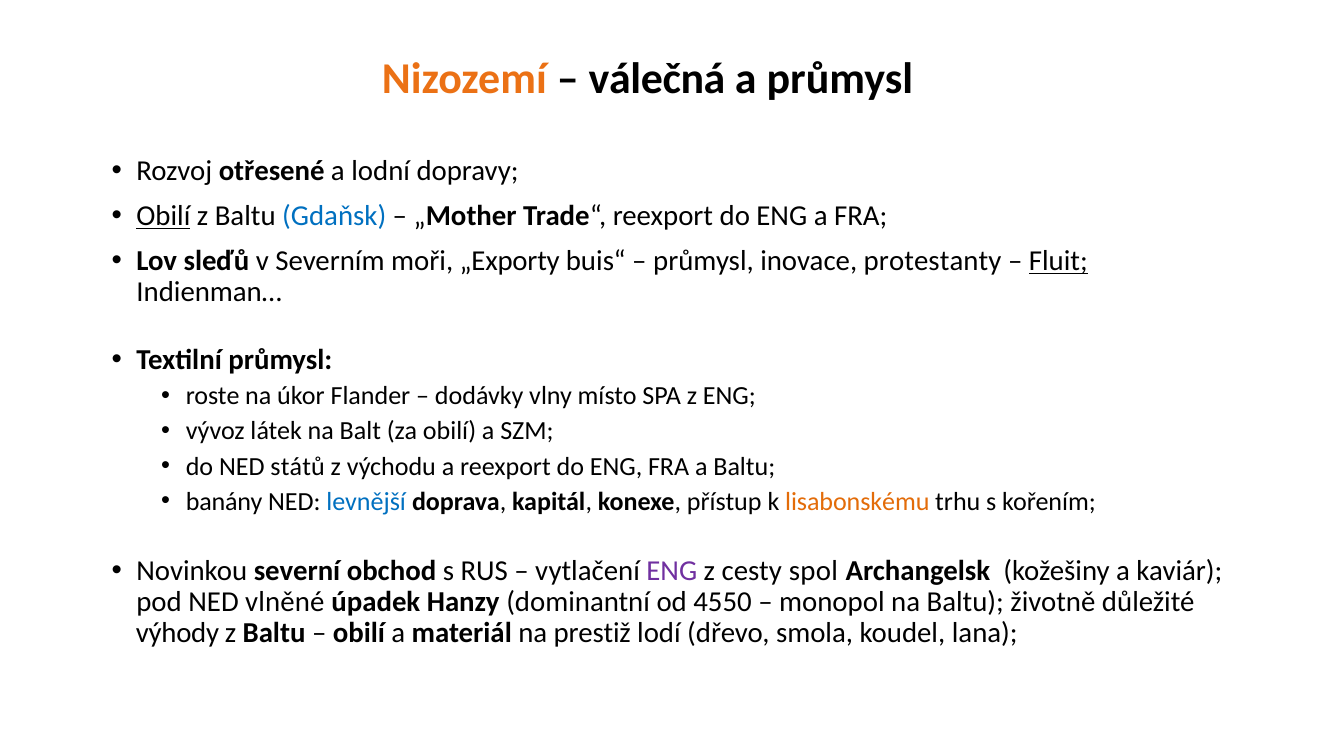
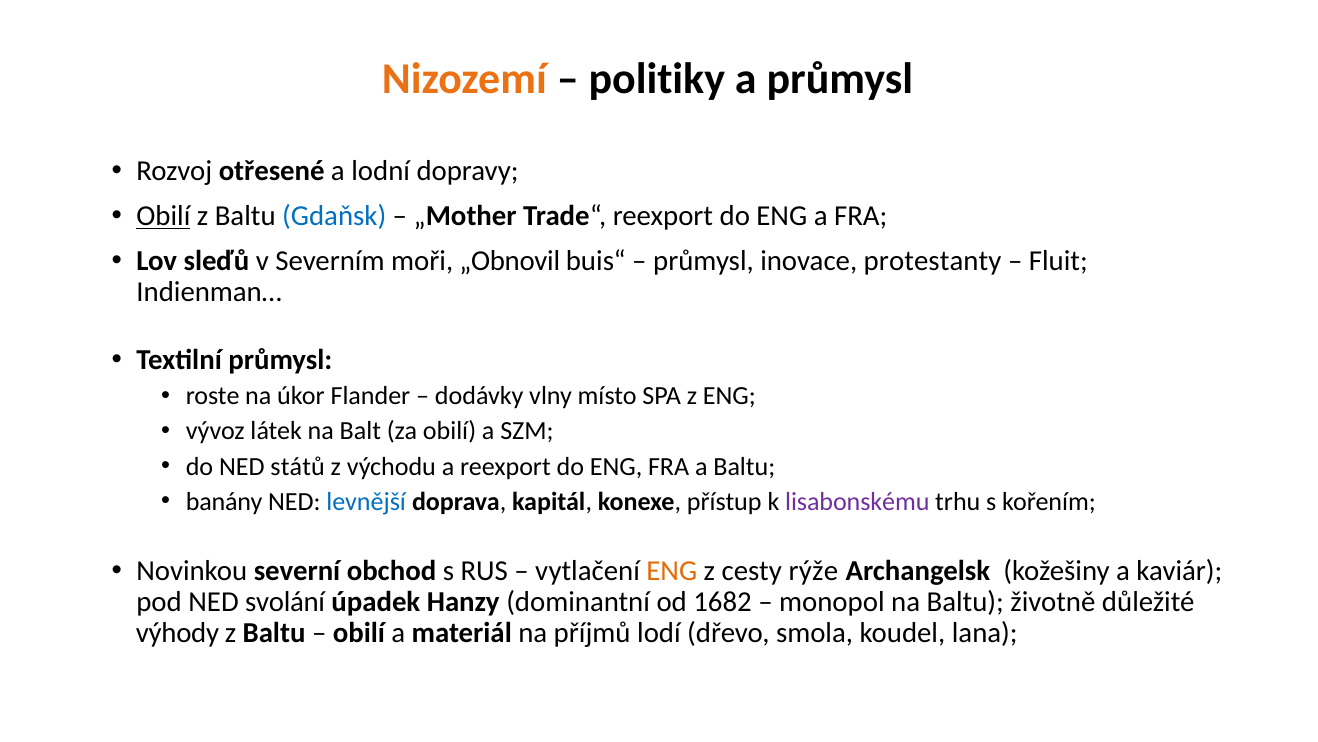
válečná: válečná -> politiky (657, 79)
„Exporty: „Exporty -> „Obnovil (510, 261)
Fluit underline: present -> none (1058, 261)
lisabonskému colour: orange -> purple (857, 501)
ENG colour: purple -> orange (672, 570)
spol: spol -> rýže (813, 570)
vlněné: vlněné -> svolání (285, 601)
4550: 4550 -> 1682 (723, 601)
prestiž: prestiž -> příjmů (592, 632)
